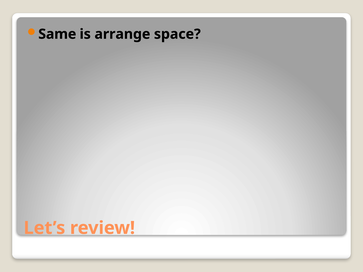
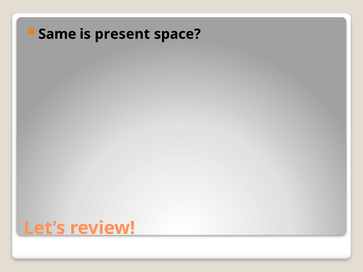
arrange: arrange -> present (122, 34)
